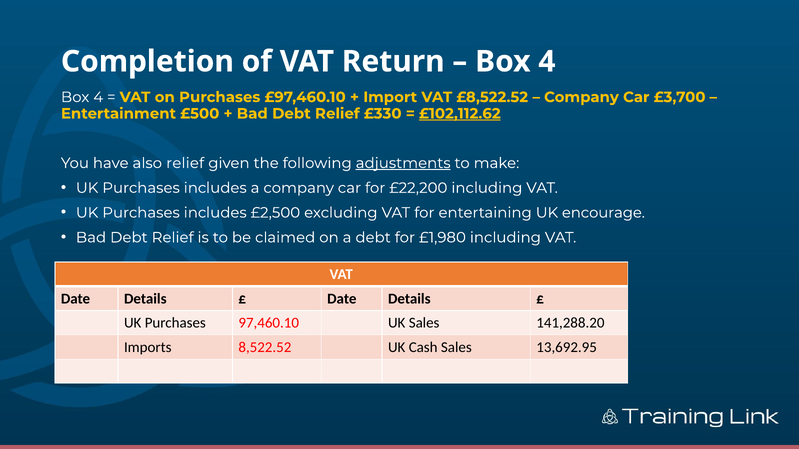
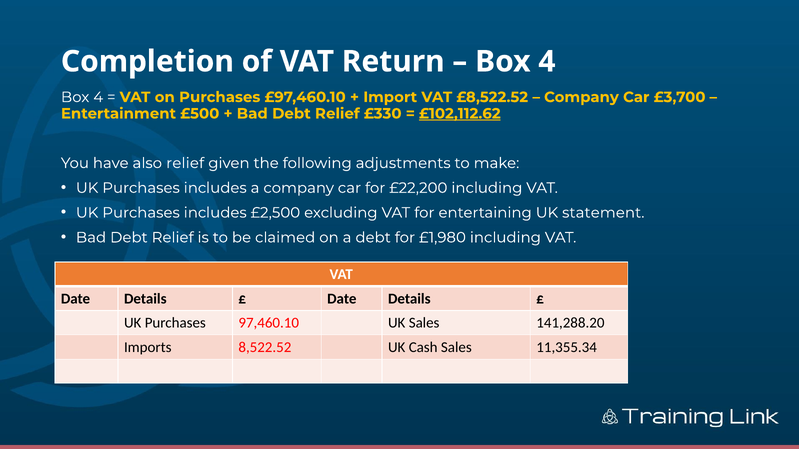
adjustments underline: present -> none (403, 163)
encourage: encourage -> statement (603, 213)
13,692.95: 13,692.95 -> 11,355.34 (567, 347)
